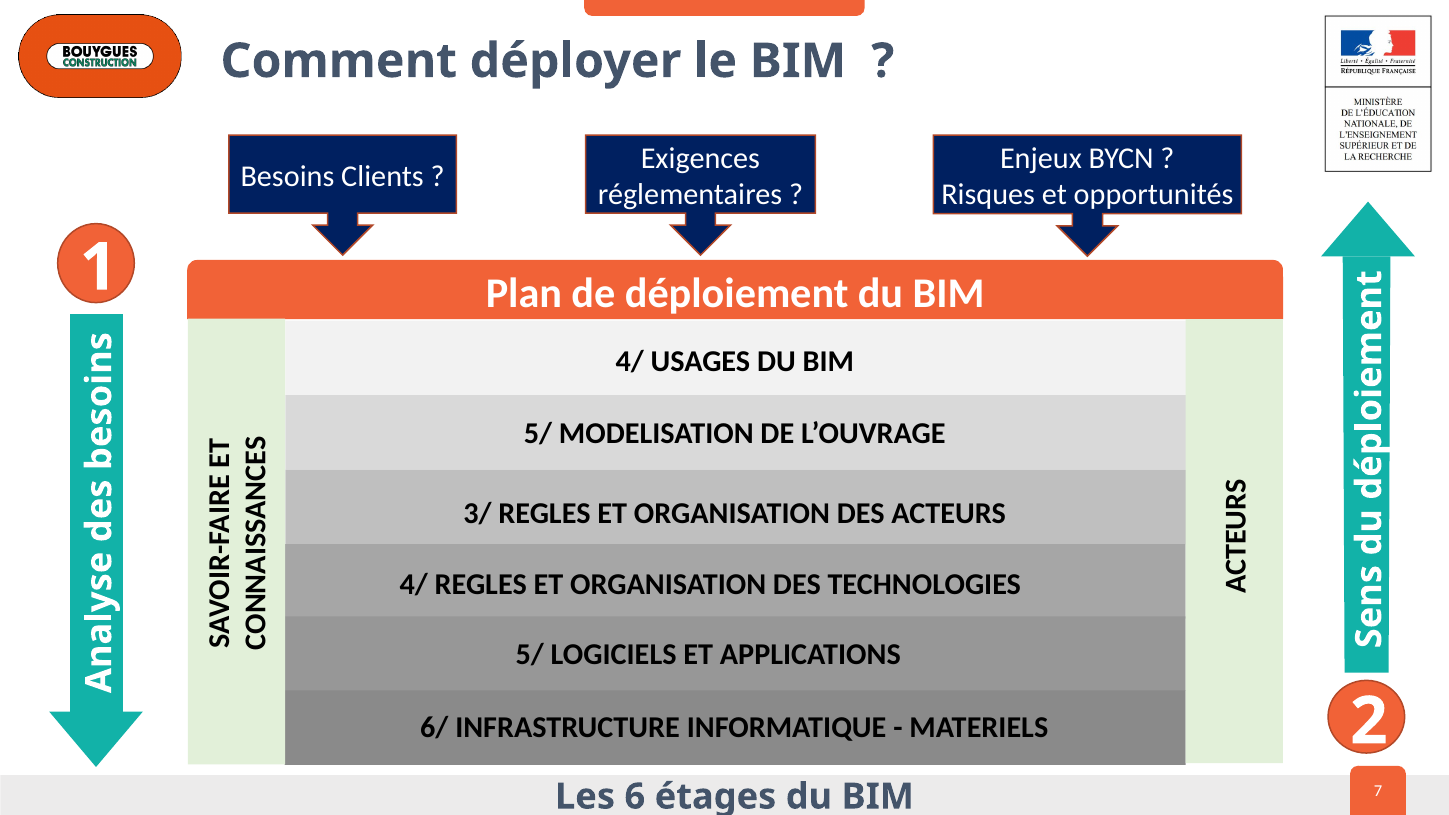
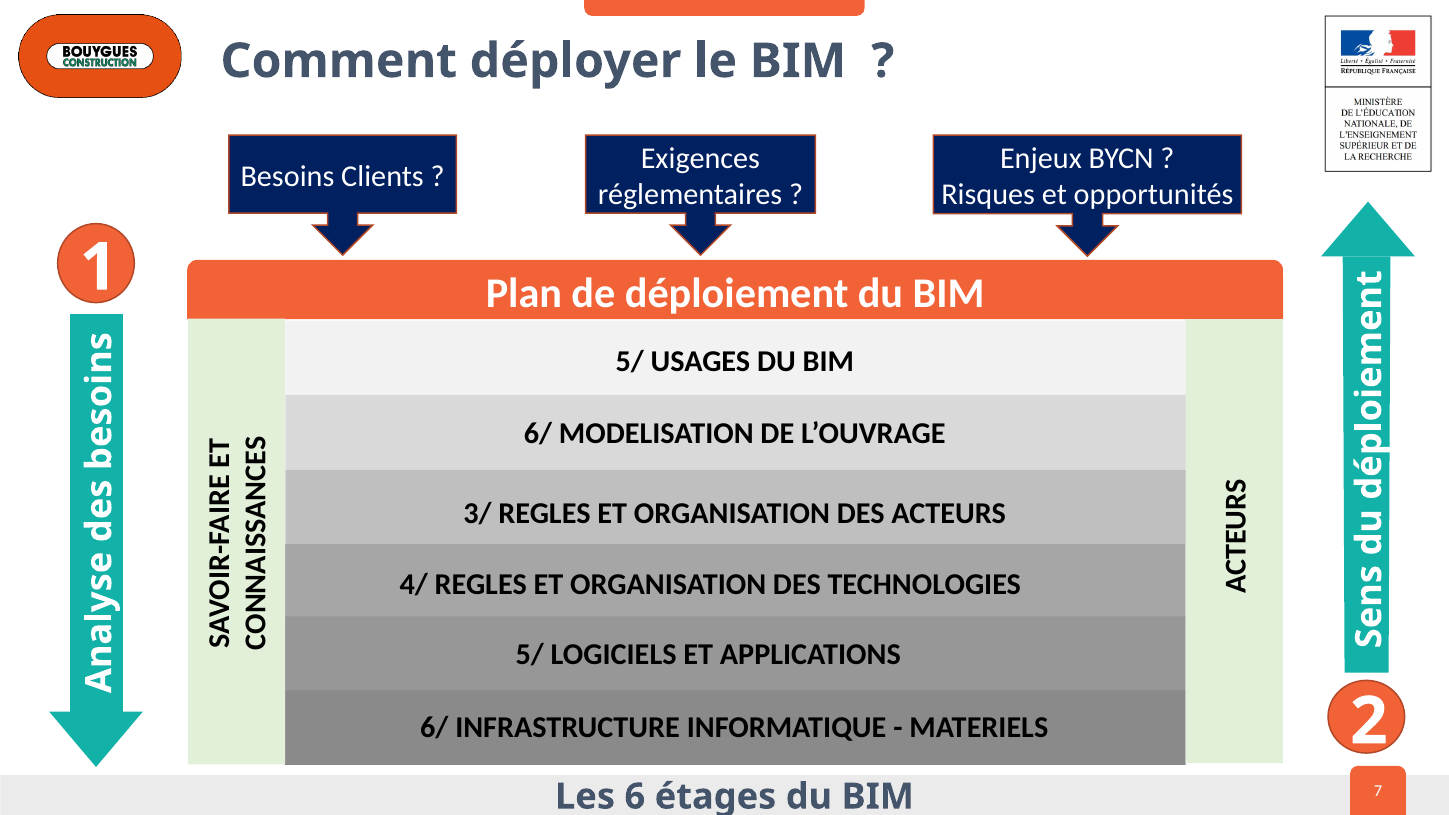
4/: 4/ -> 5/ (630, 361)
5/: 5/ -> 6/ (538, 434)
